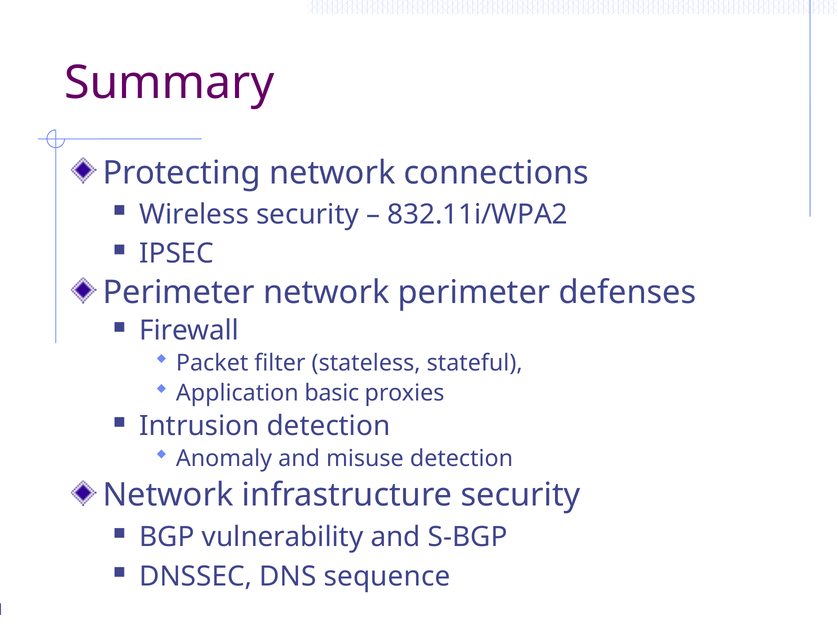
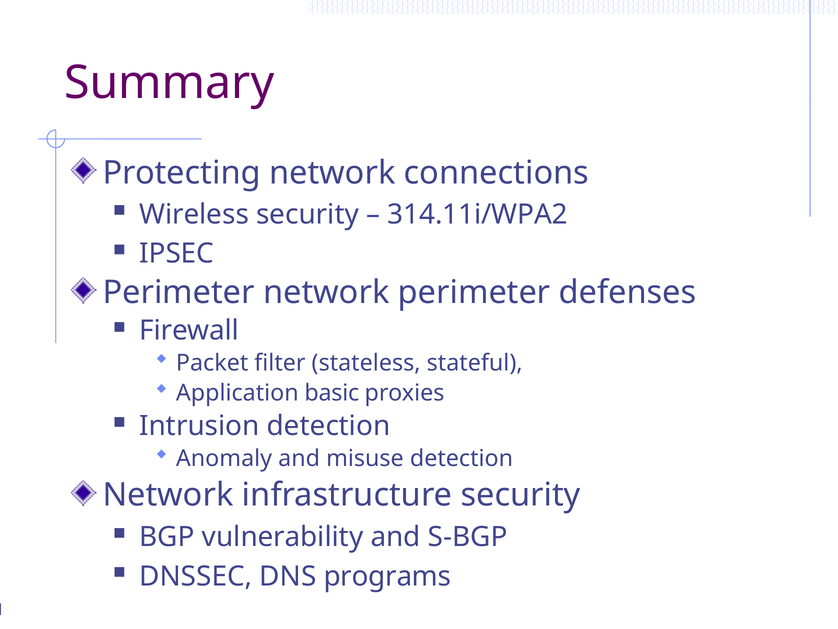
832.11i/WPA2: 832.11i/WPA2 -> 314.11i/WPA2 (478, 214)
sequence: sequence -> programs (387, 576)
